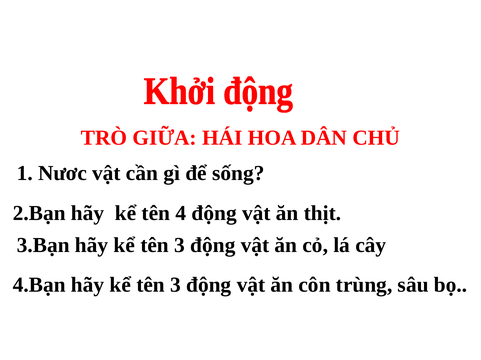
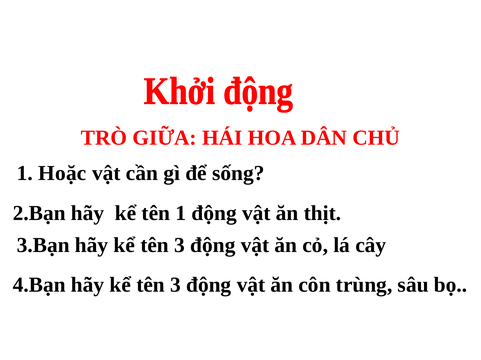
Nươc: Nươc -> Hoặc (62, 174)
tên 4: 4 -> 1 (181, 214)
